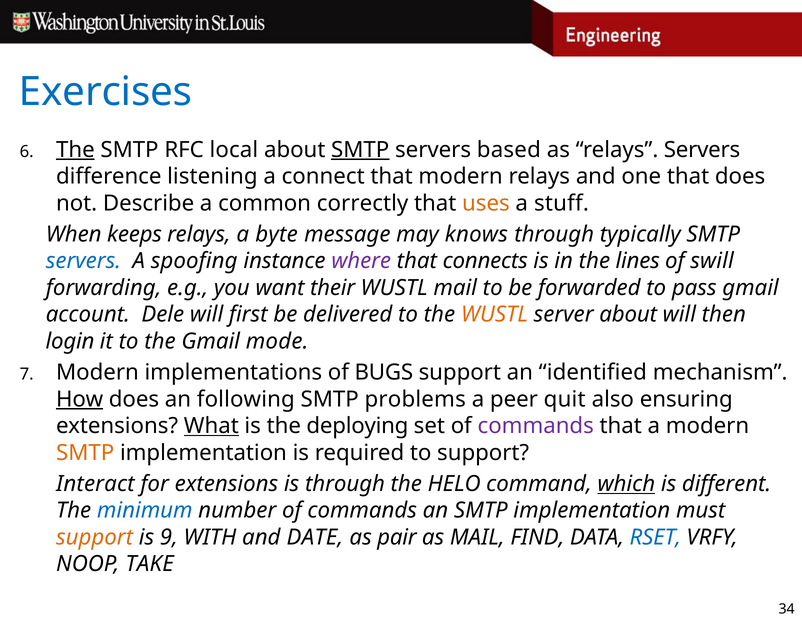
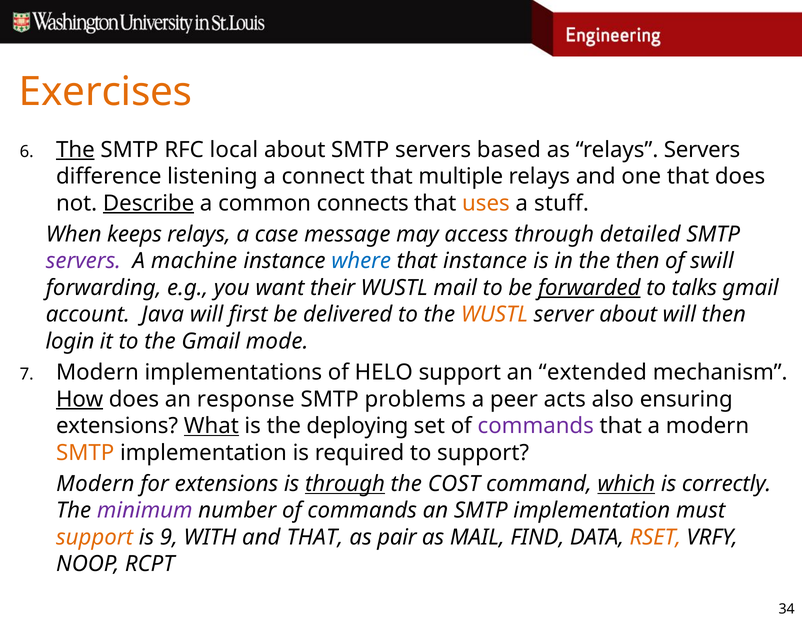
Exercises colour: blue -> orange (106, 92)
SMTP underline: present -> none (360, 150)
that modern: modern -> multiple (461, 176)
Describe underline: none -> present (149, 203)
correctly: correctly -> connects (363, 203)
byte: byte -> case (277, 234)
knows: knows -> access (476, 234)
typically: typically -> detailed (640, 234)
servers colour: blue -> purple (83, 261)
spoofing: spoofing -> machine (194, 261)
where colour: purple -> blue (361, 261)
that connects: connects -> instance (485, 261)
the lines: lines -> then (638, 261)
forwarded underline: none -> present (589, 288)
pass: pass -> talks (694, 288)
Dele: Dele -> Java (163, 314)
BUGS: BUGS -> HELO (384, 372)
identified: identified -> extended (593, 372)
following: following -> response (246, 399)
quit: quit -> acts (565, 399)
Interact: Interact -> Modern (95, 484)
through underline: none -> present (345, 484)
HELO: HELO -> COST (454, 484)
different: different -> correctly (727, 484)
minimum colour: blue -> purple (145, 510)
and DATE: DATE -> THAT (315, 537)
RSET colour: blue -> orange (655, 537)
TAKE: TAKE -> RCPT (150, 564)
